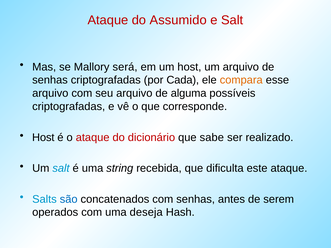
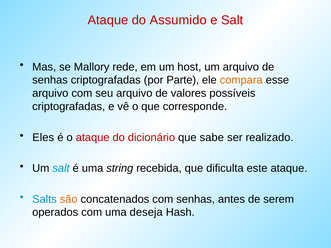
será: será -> rede (125, 67)
Cada: Cada -> Parte (183, 80)
alguma: alguma -> valores (189, 93)
Host: Host -> Eles (43, 138)
são colour: blue -> orange (69, 199)
